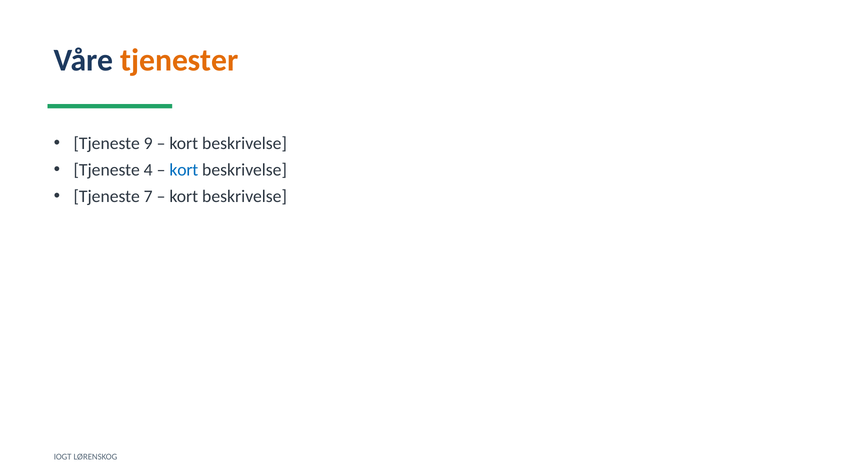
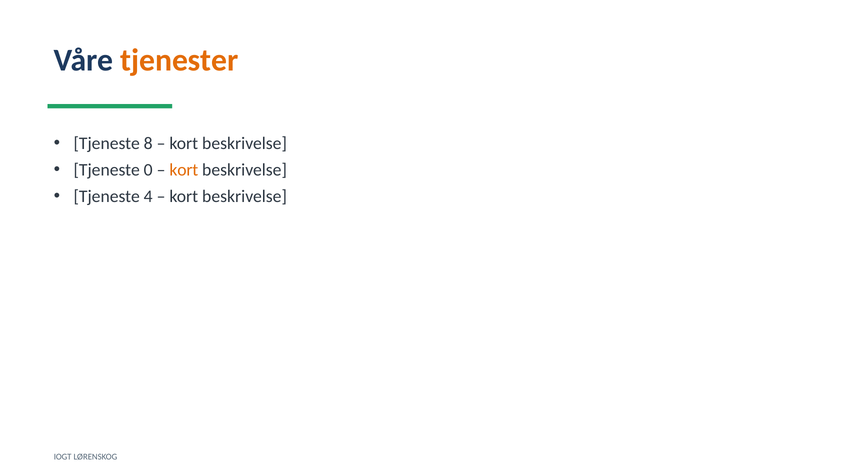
9: 9 -> 8 (148, 143)
4: 4 -> 0 (148, 170)
kort colour: blue -> orange (184, 170)
7: 7 -> 4 (148, 196)
